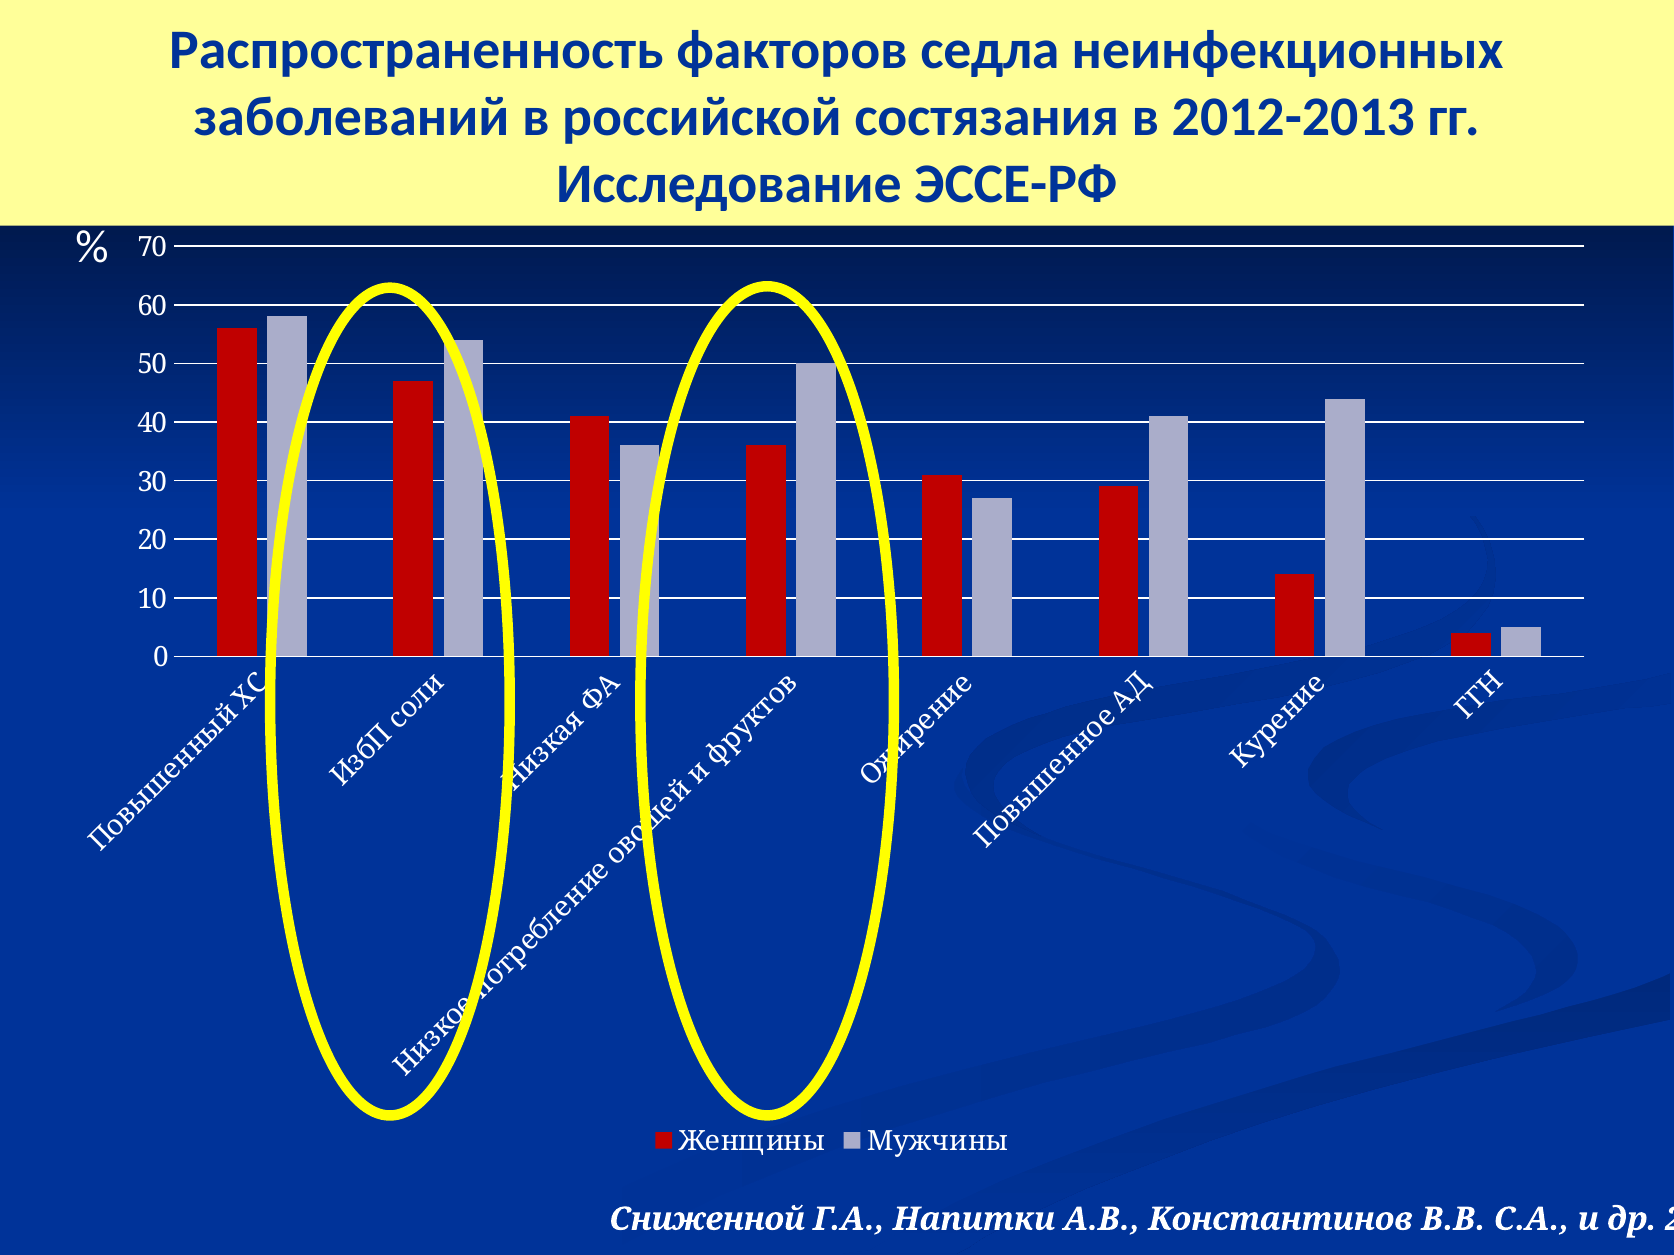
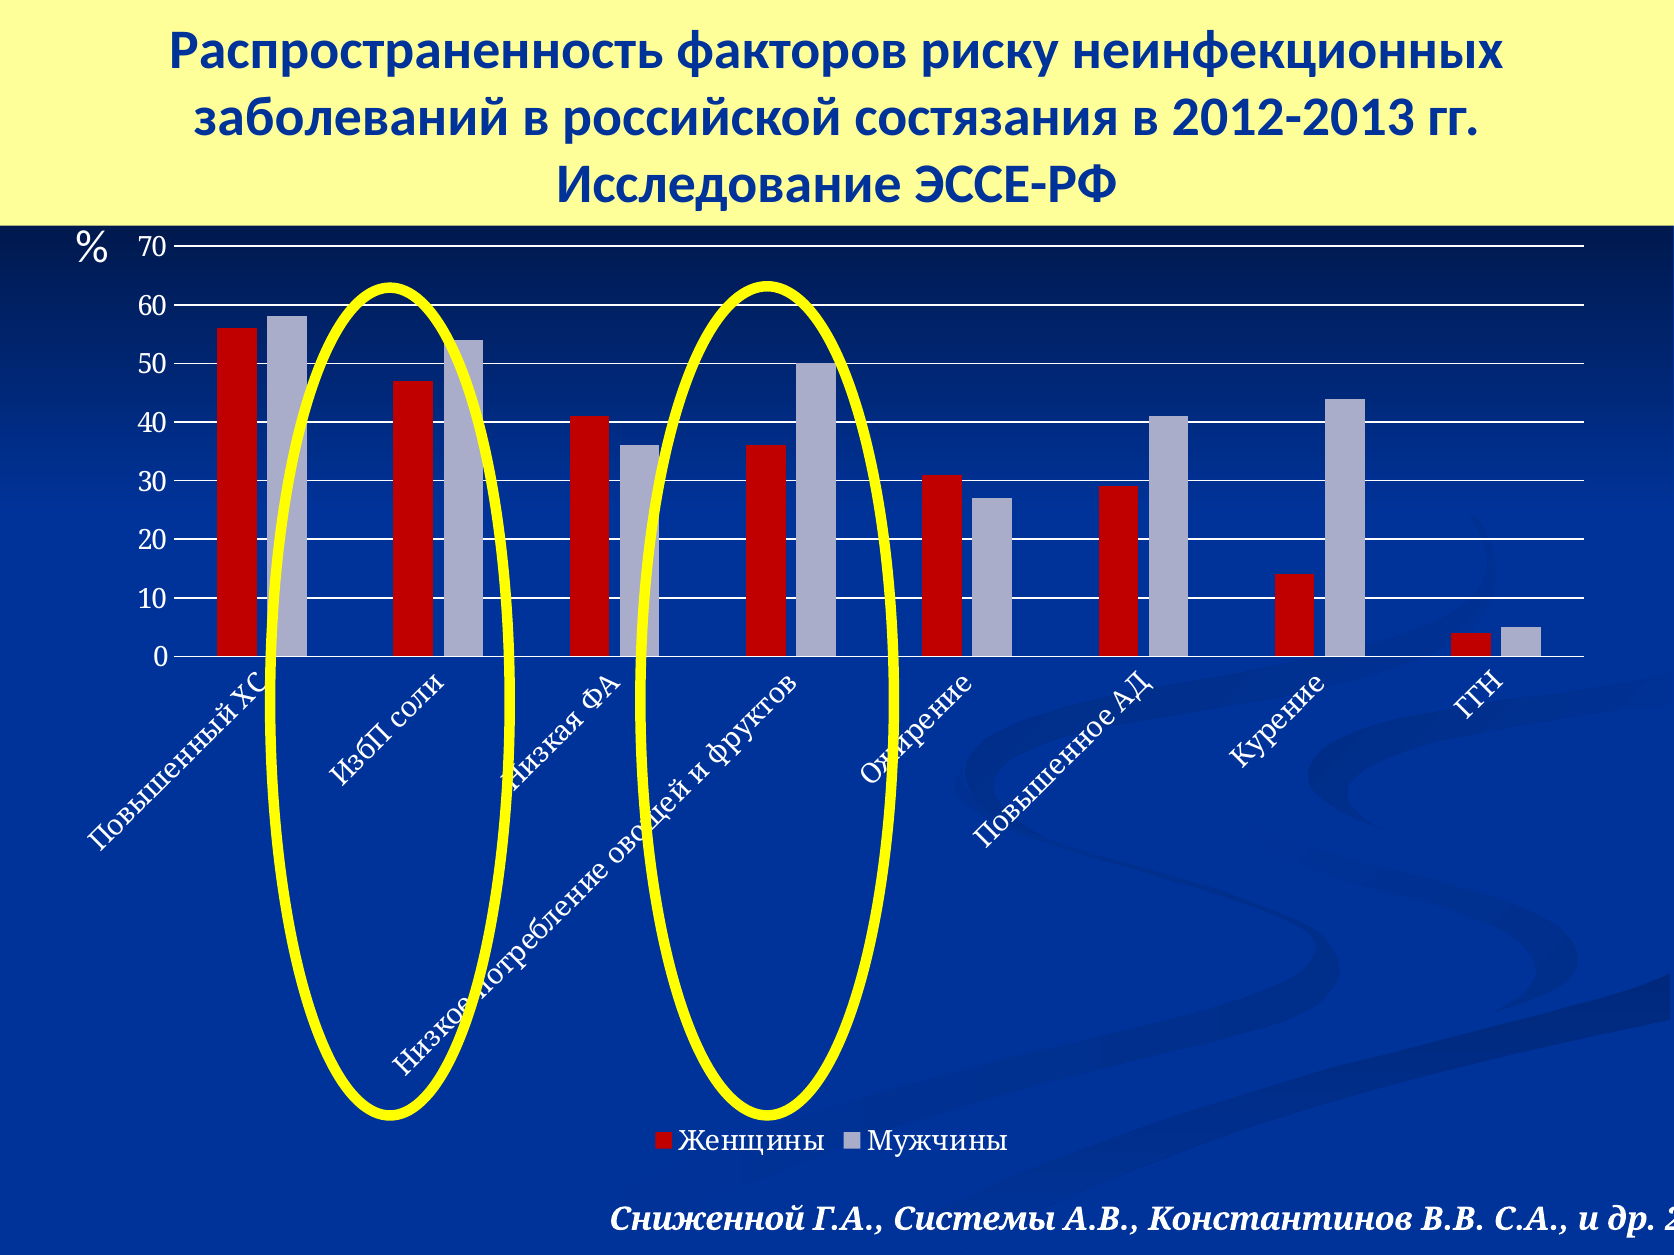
седла: седла -> риску (990, 50)
Напитки: Напитки -> Системы (974, 1220)
